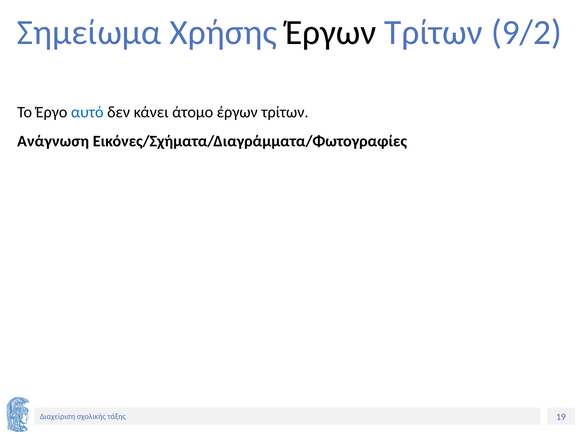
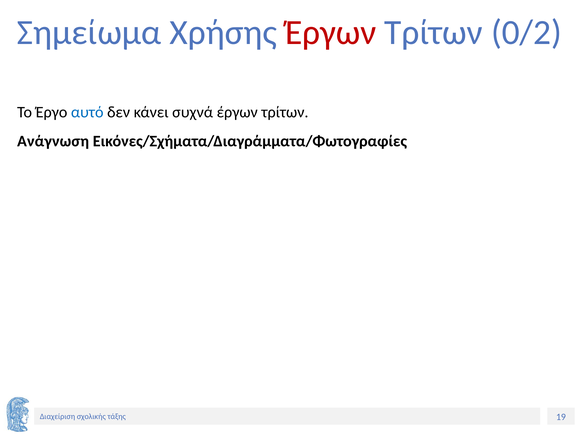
Έργων colour: black -> red (331, 32)
9/2: 9/2 -> 0/2 (526, 32)
άτομο: άτομο -> συχνά (193, 112)
